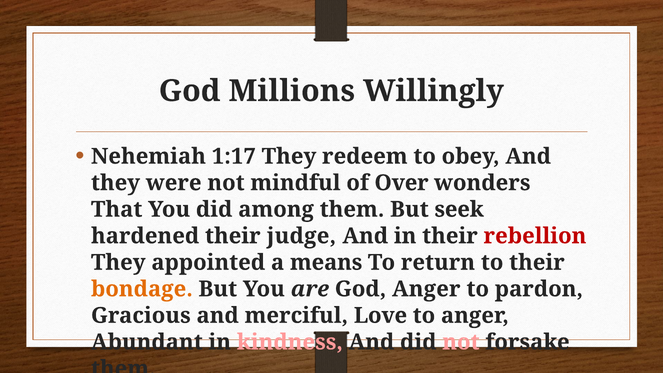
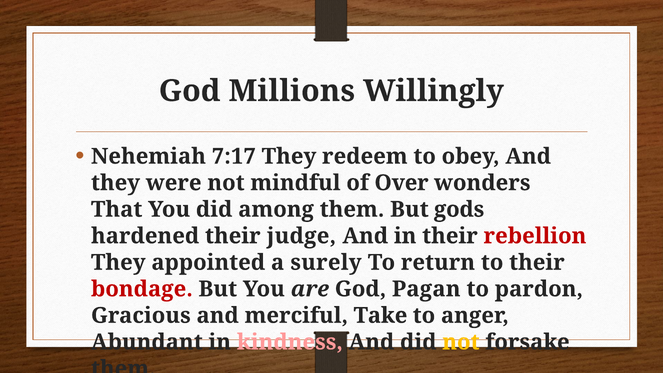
1:17: 1:17 -> 7:17 (234, 156)
seek: seek -> gods (459, 209)
means: means -> surely (326, 262)
bondage colour: orange -> red (142, 289)
God Anger: Anger -> Pagan (426, 289)
Love: Love -> Take (380, 316)
not colour: pink -> yellow (461, 342)
